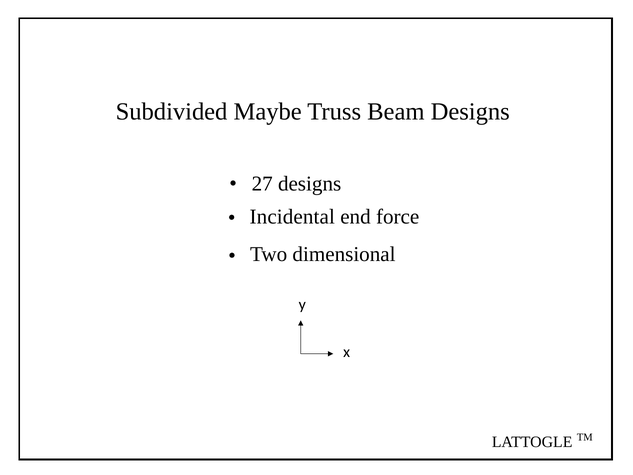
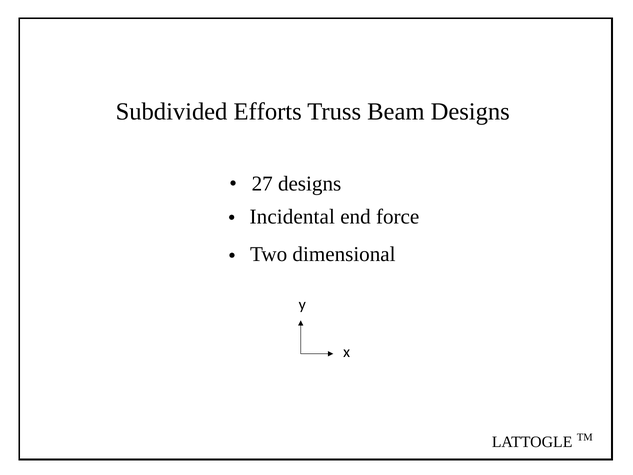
Maybe: Maybe -> Efforts (268, 112)
